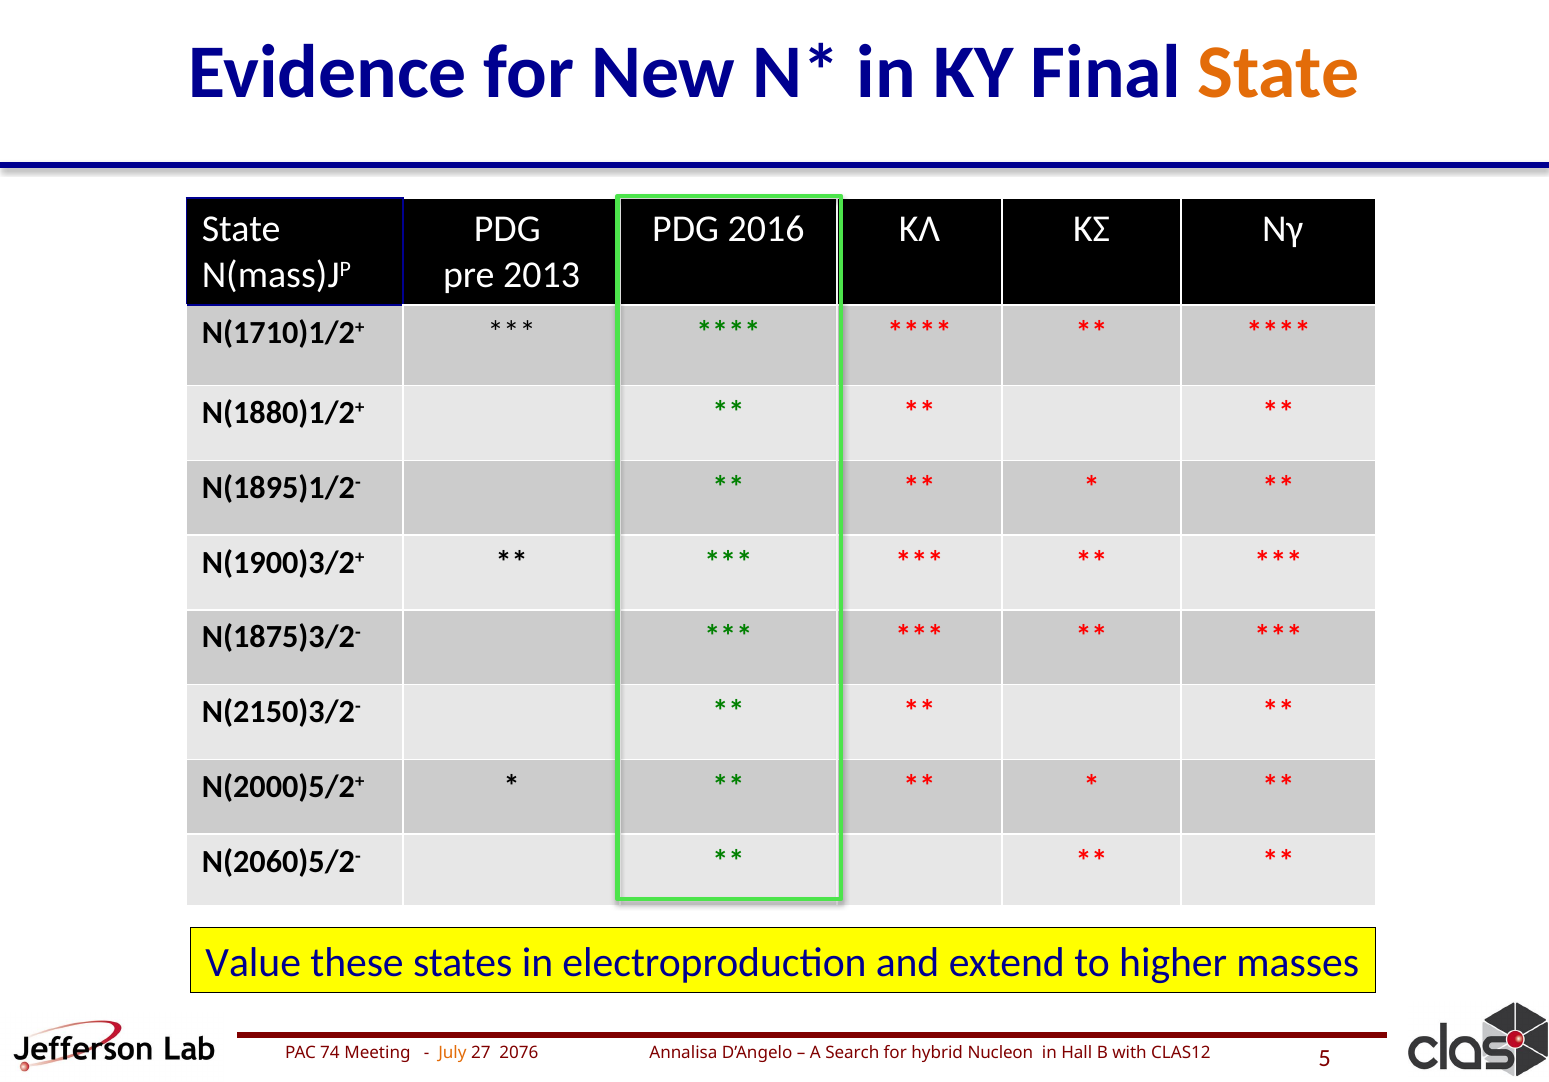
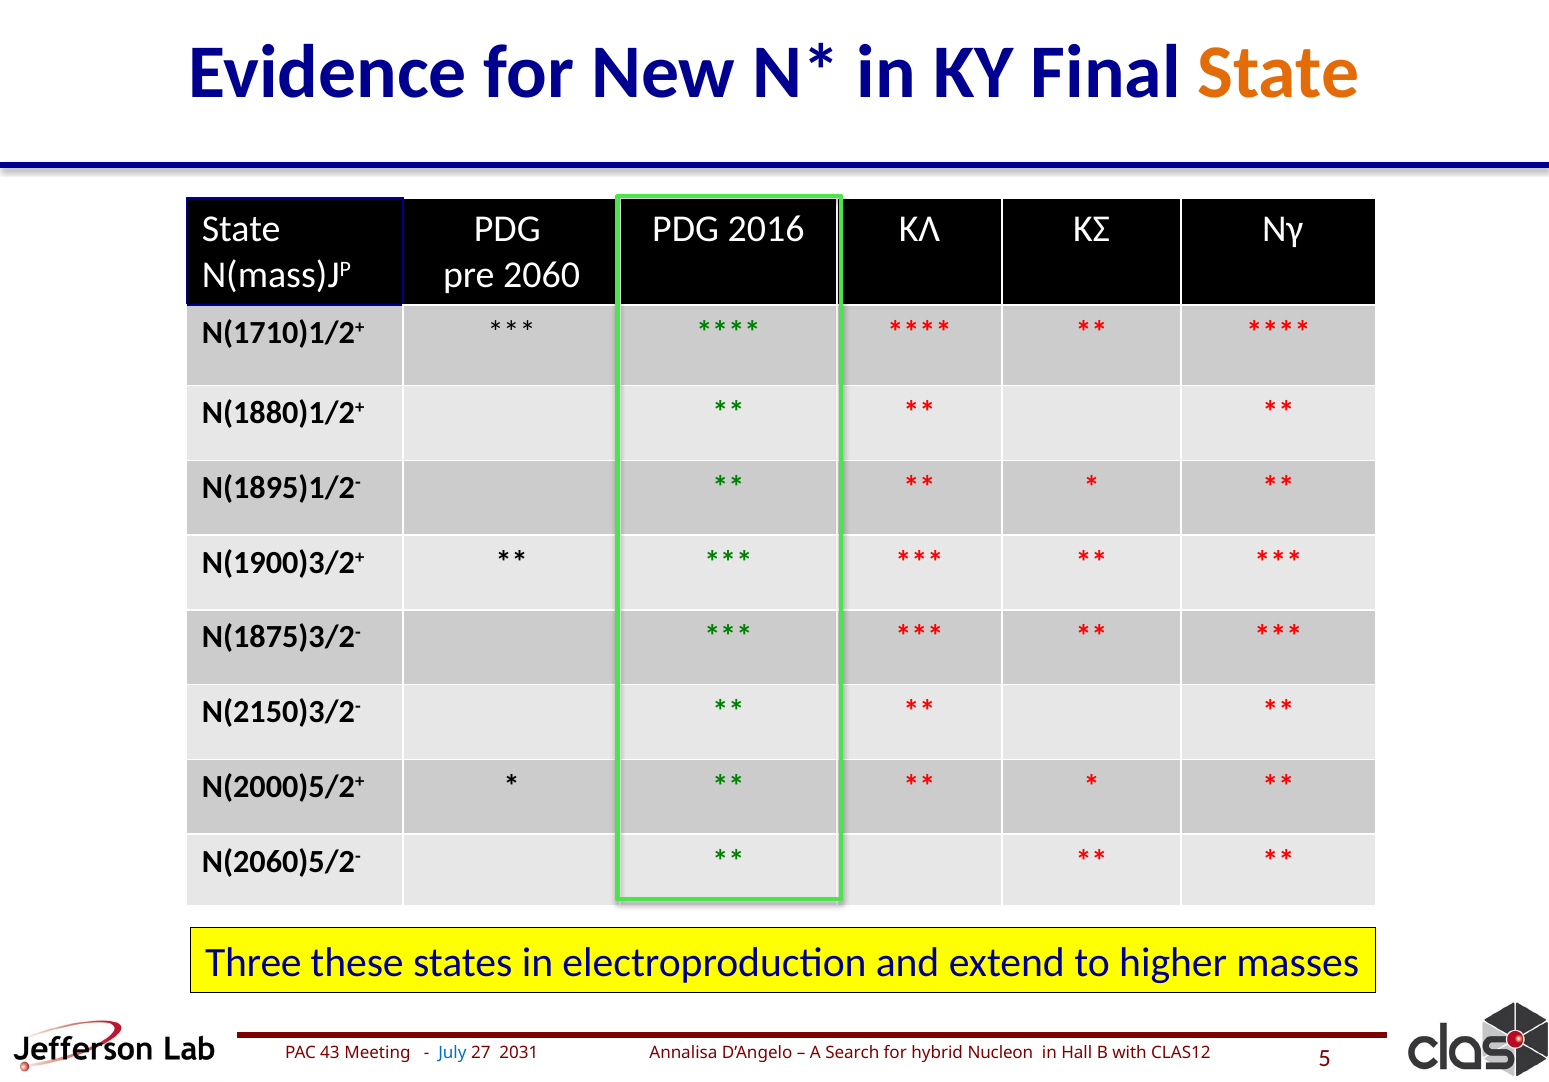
2013: 2013 -> 2060 (542, 275)
Value: Value -> Three (253, 963)
74: 74 -> 43 (330, 1053)
July colour: orange -> blue (452, 1053)
2076: 2076 -> 2031 (519, 1053)
